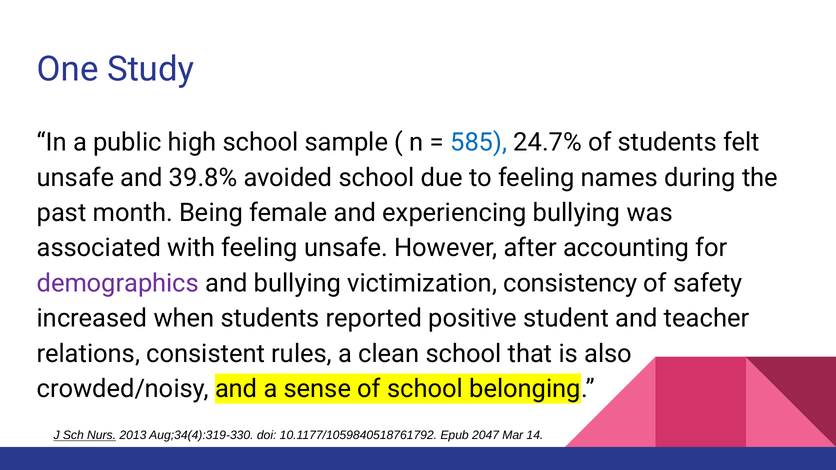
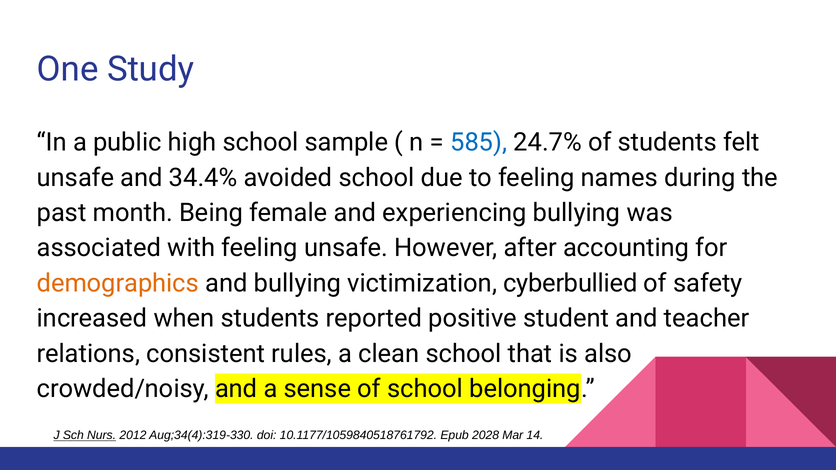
39.8%: 39.8% -> 34.4% (203, 178)
demographics colour: purple -> orange (118, 283)
consistency: consistency -> cyberbullied (570, 283)
2013: 2013 -> 2012 (133, 436)
2047: 2047 -> 2028 (486, 436)
